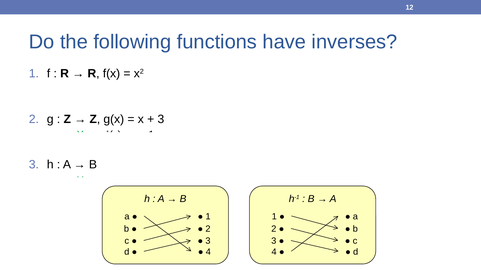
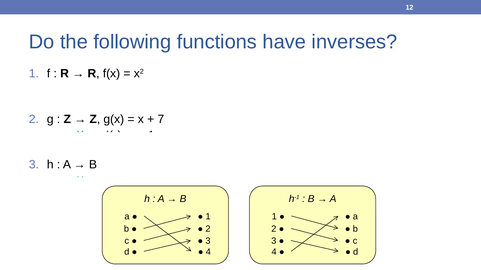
3: 3 -> 7 (161, 119)
